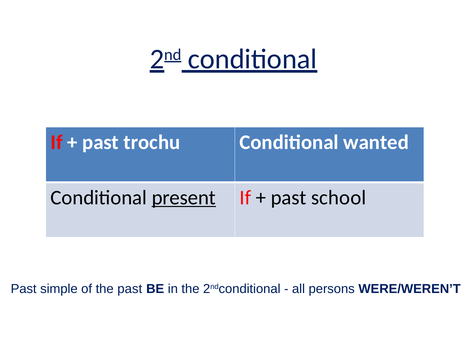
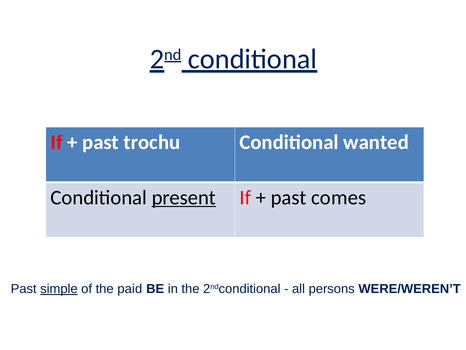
school: school -> comes (339, 197)
simple underline: none -> present (59, 288)
the past: past -> paid (130, 288)
